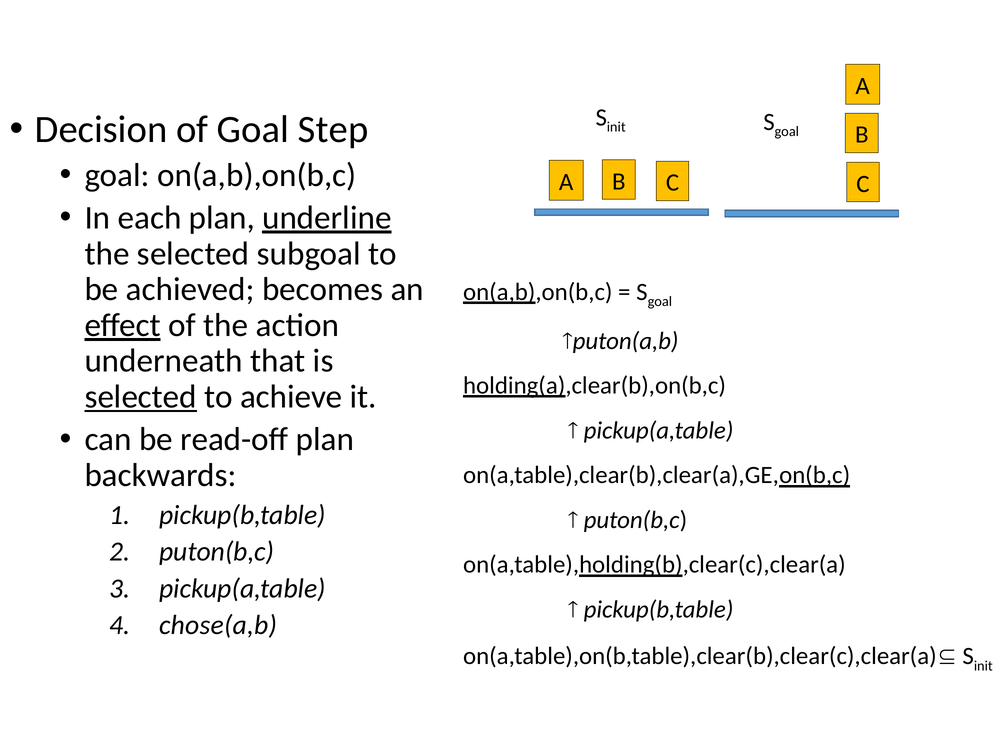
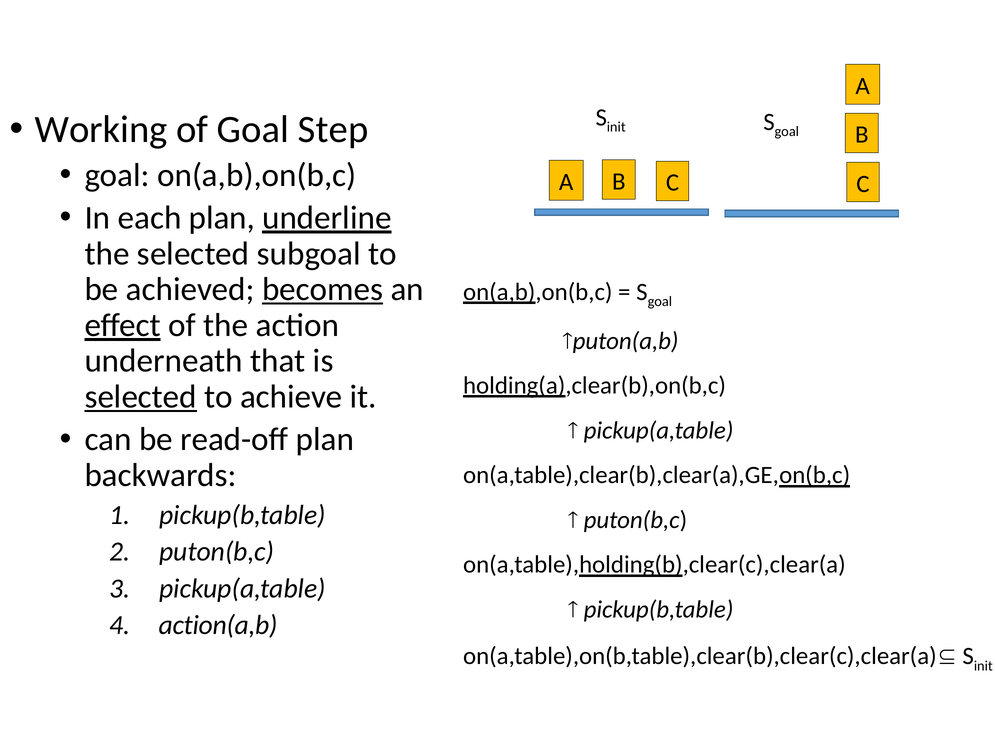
Decision: Decision -> Working (101, 129)
becomes underline: none -> present (323, 289)
chose(a,b: chose(a,b -> action(a,b (218, 625)
